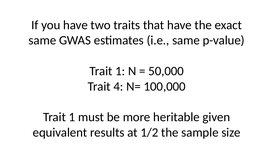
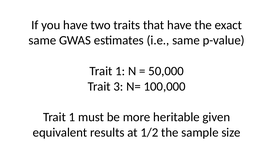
4: 4 -> 3 (118, 86)
